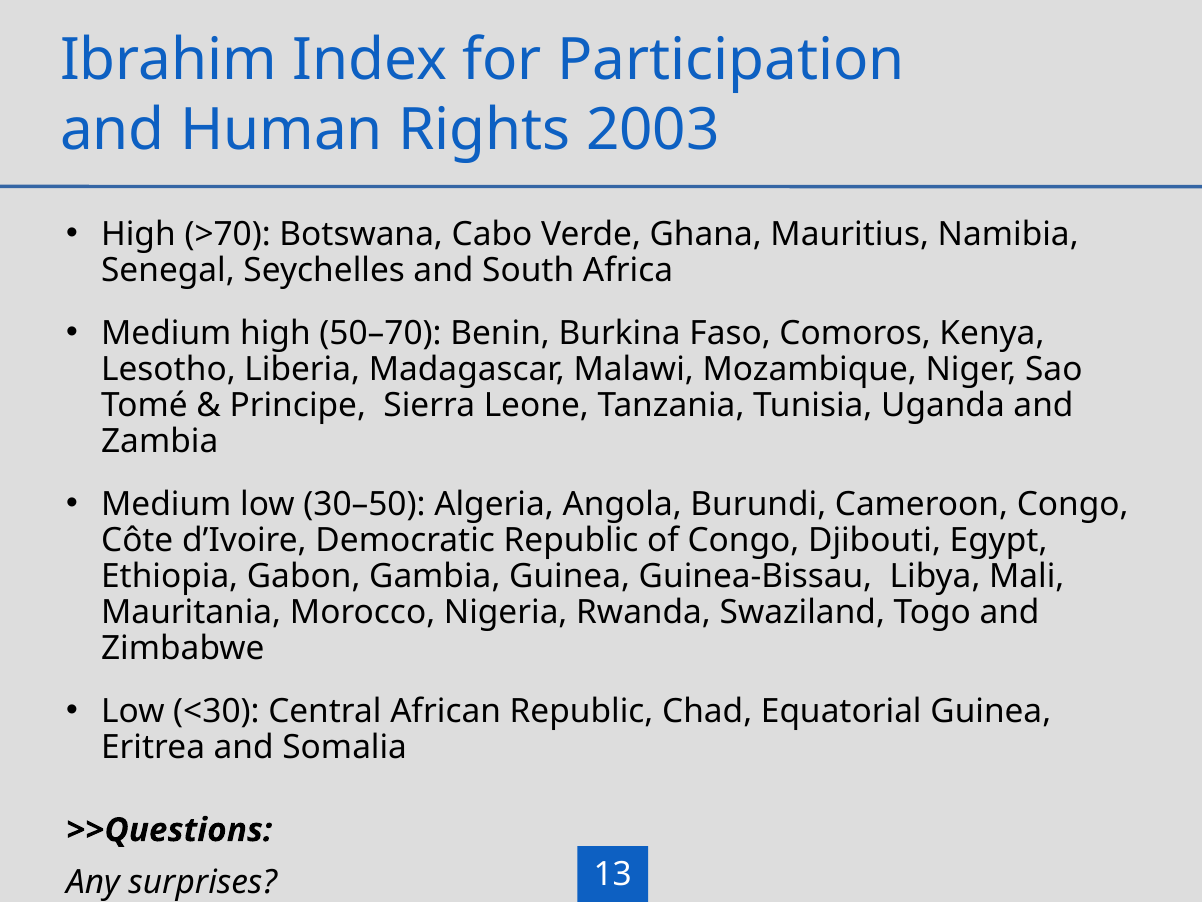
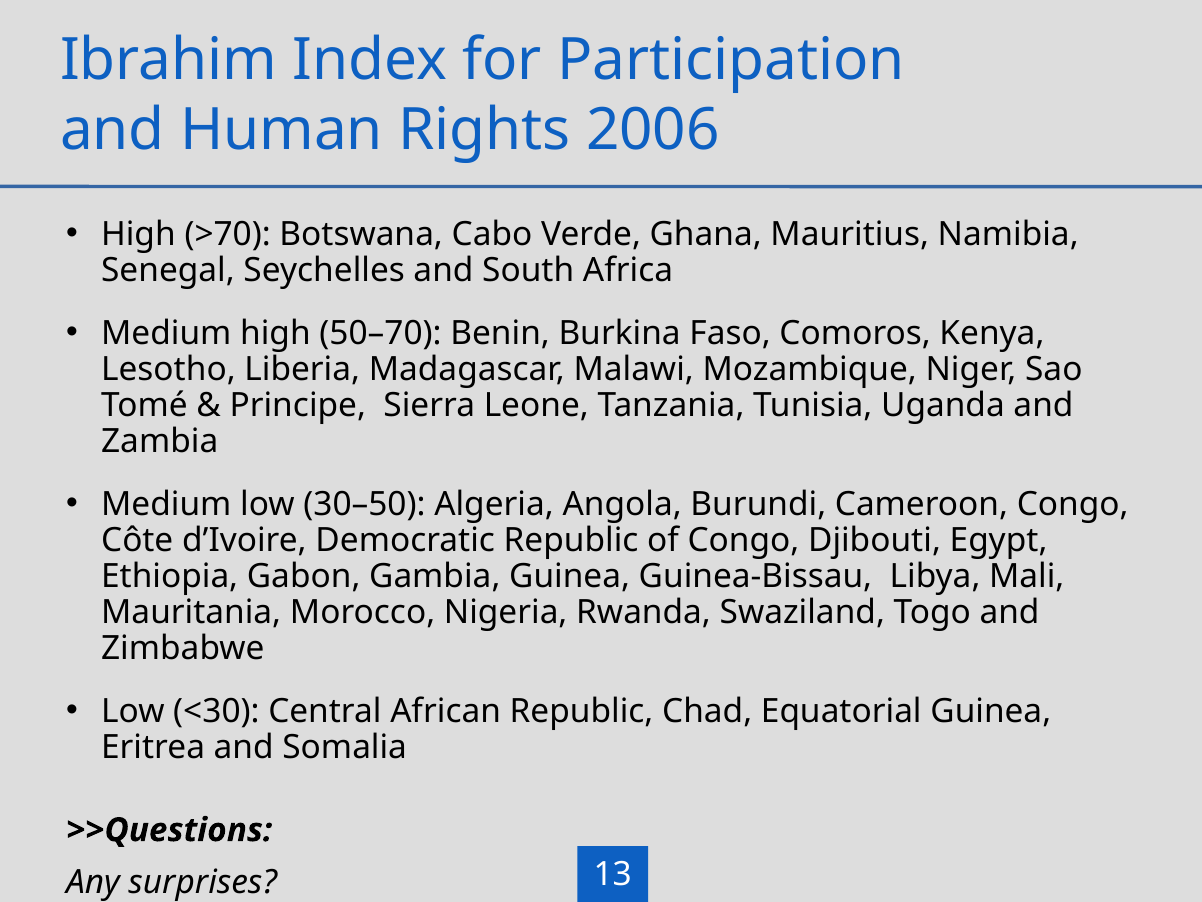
2003: 2003 -> 2006 (653, 131)
